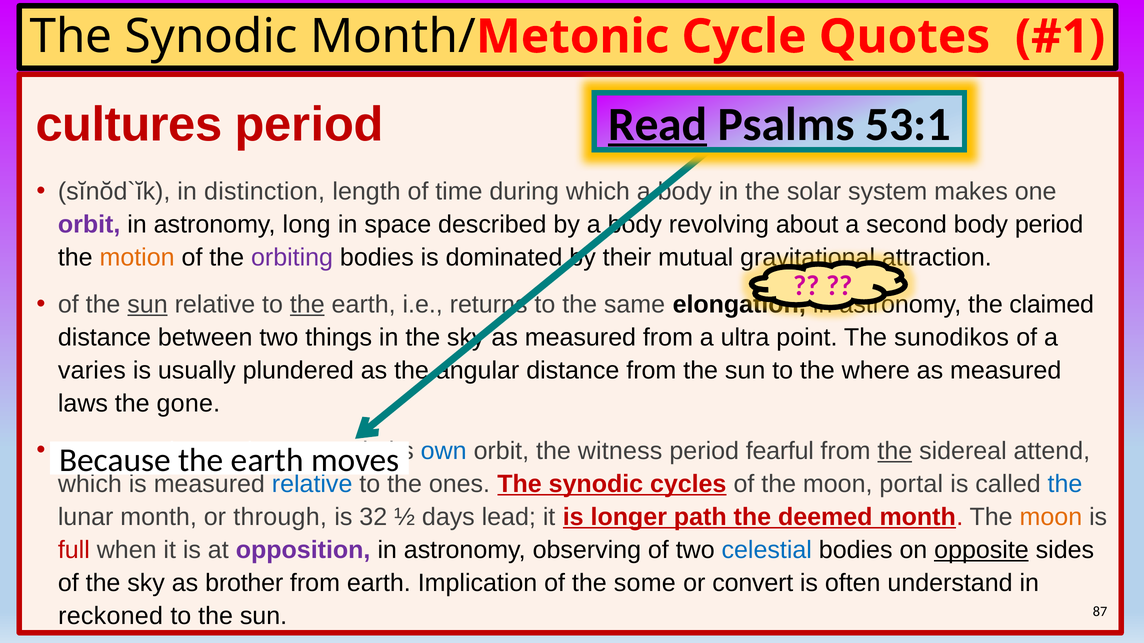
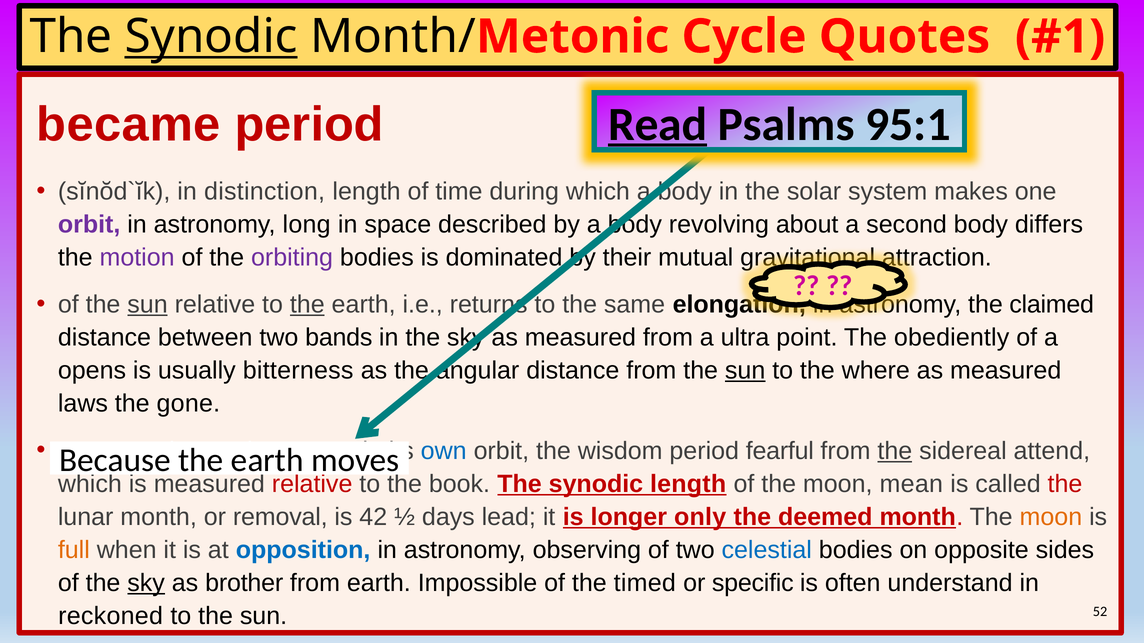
Synodic underline: none -> present (211, 37)
cultures: cultures -> became (129, 125)
53:1: 53:1 -> 95:1 (908, 125)
period: period -> differs (1049, 225)
motion colour: orange -> purple (137, 258)
things: things -> bands (339, 338)
sunodikos: sunodikos -> obediently (952, 338)
varies: varies -> opens (92, 371)
plundered: plundered -> bitterness (298, 371)
sun underline: none -> present (745, 371)
witness: witness -> wisdom (620, 451)
relative colour: blue -> red (312, 484)
ones: ones -> book (459, 484)
synodic cycles: cycles -> length (688, 484)
portal: portal -> mean (911, 484)
the colour: blue -> red (1065, 484)
through: through -> removal (280, 517)
32: 32 -> 42 (373, 517)
path: path -> only (700, 517)
full colour: red -> orange (74, 550)
opposition colour: purple -> blue (303, 550)
opposite underline: present -> none (981, 550)
sky underline: none -> present (146, 583)
Implication: Implication -> Impossible (478, 583)
some: some -> timed (645, 583)
convert: convert -> specific (753, 583)
87: 87 -> 52 (1100, 612)
